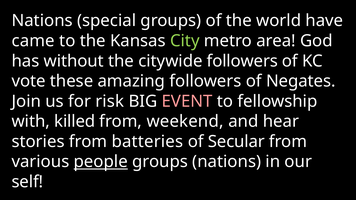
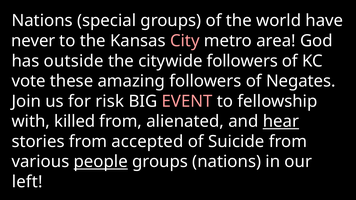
came: came -> never (33, 41)
City colour: light green -> pink (185, 41)
without: without -> outside (74, 61)
weekend: weekend -> alienated (185, 122)
hear underline: none -> present (281, 122)
batteries: batteries -> accepted (147, 142)
Secular: Secular -> Suicide (236, 142)
self: self -> left (27, 182)
